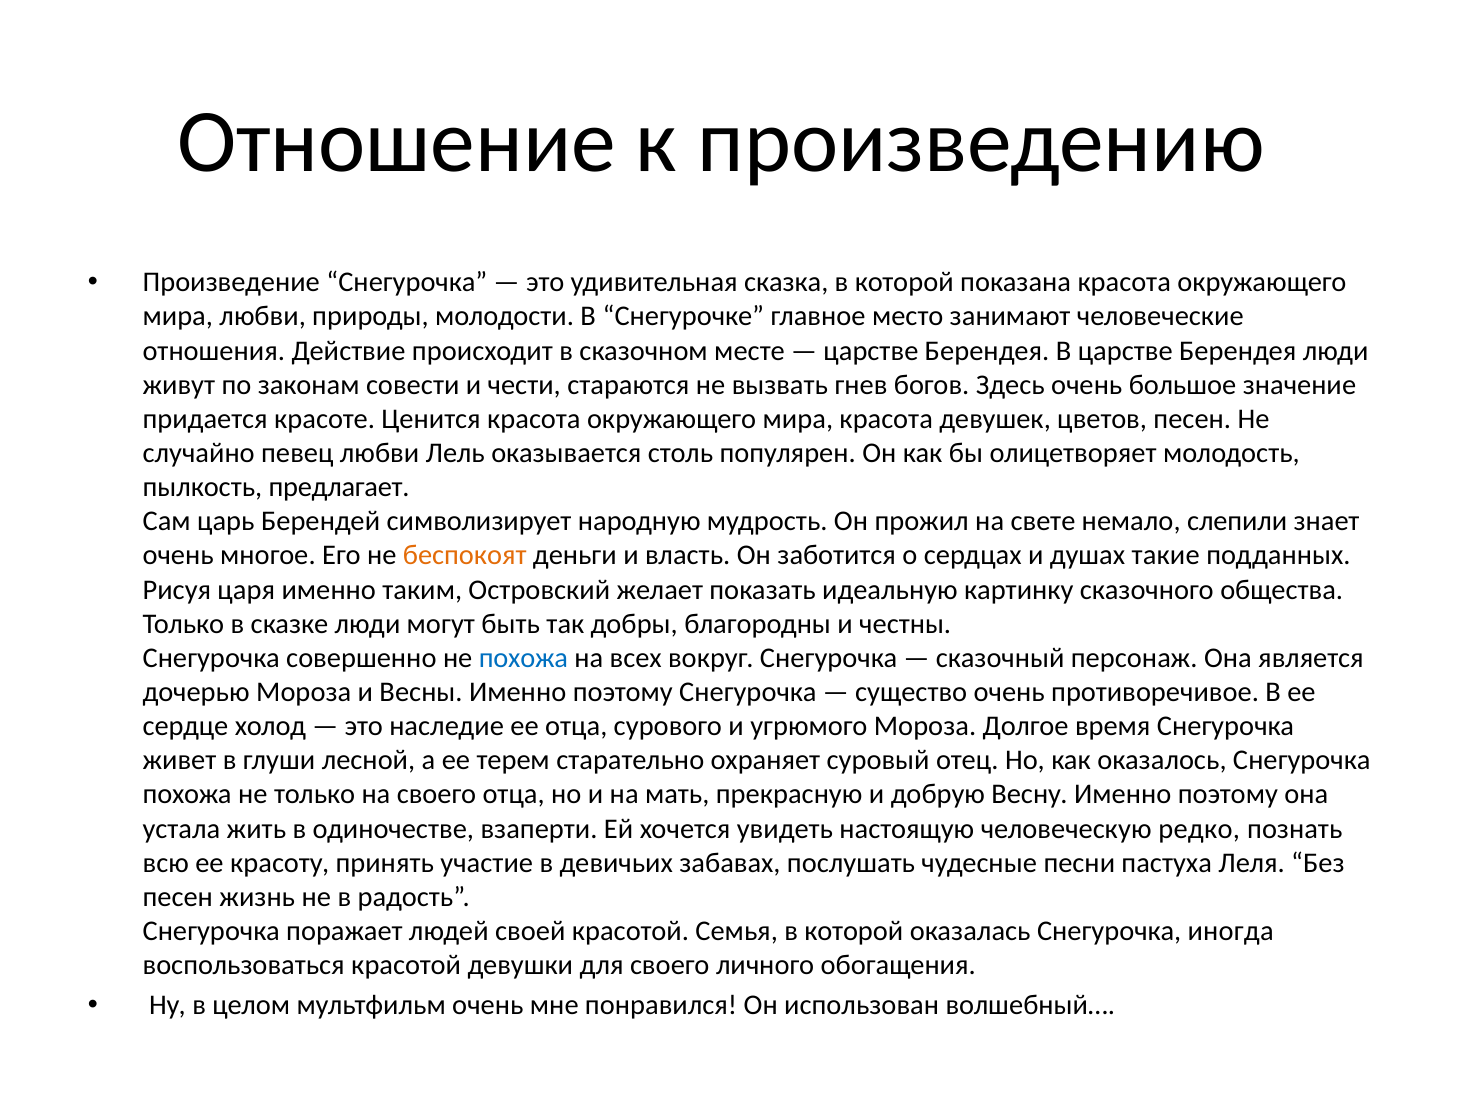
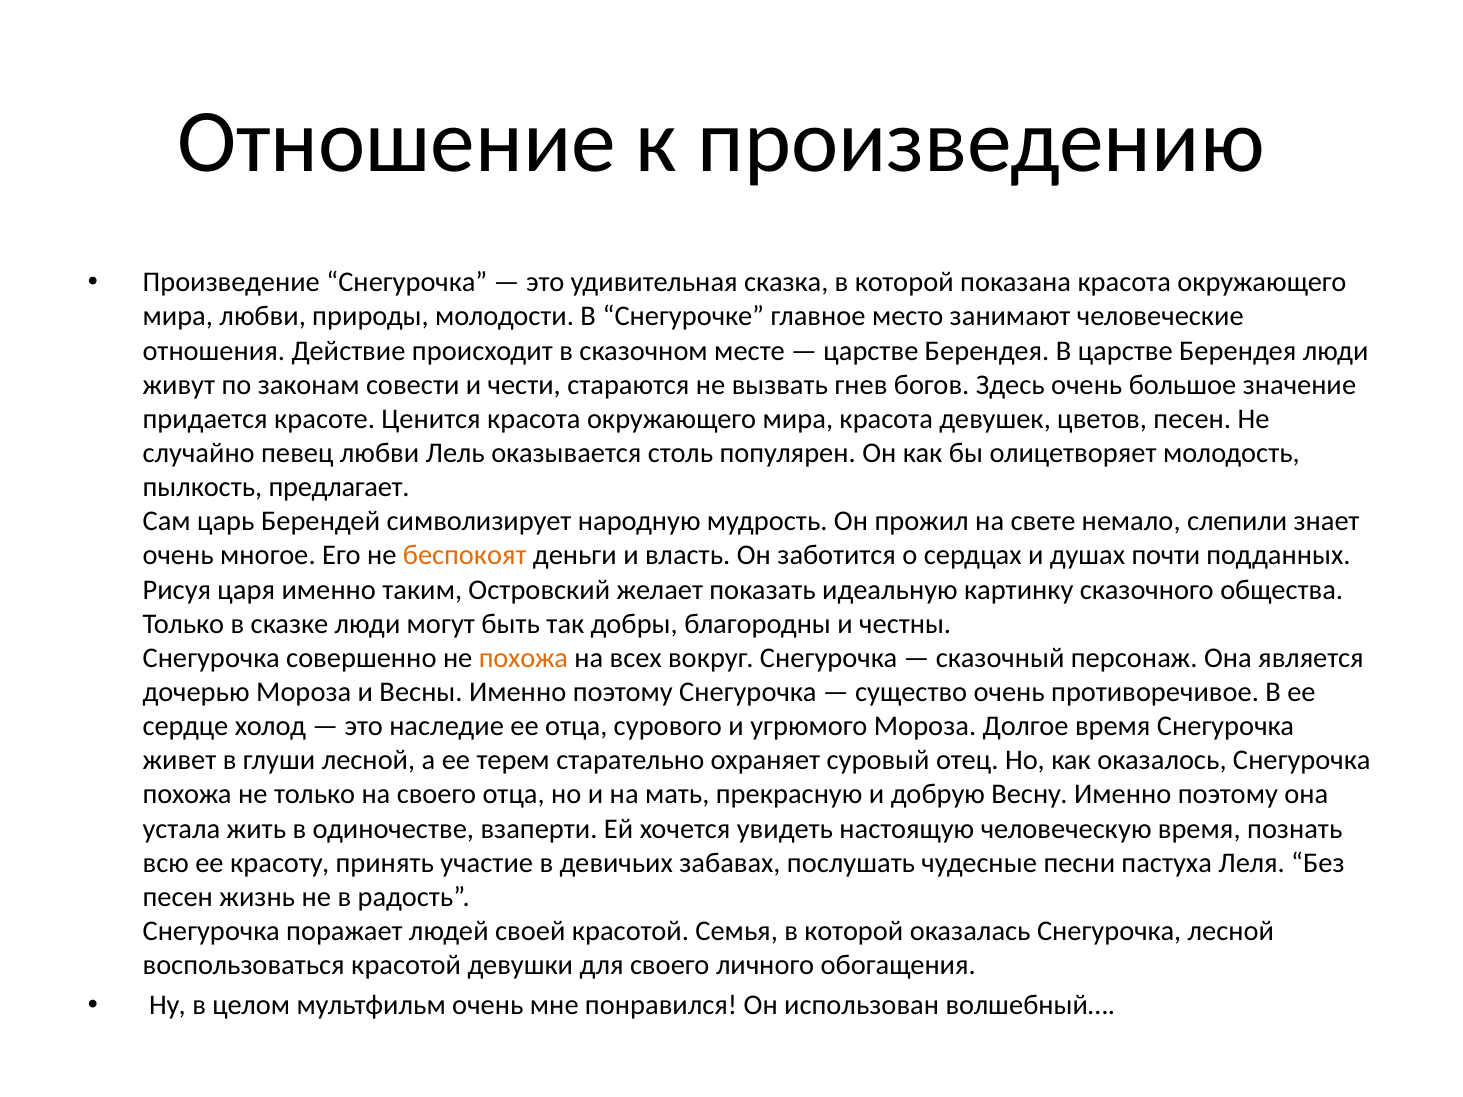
такие: такие -> почти (1166, 556)
похожа colour: blue -> orange (523, 658)
человеческую редко: редко -> время (1199, 829)
Снегурочка иногда: иногда -> лесной (1231, 931)
